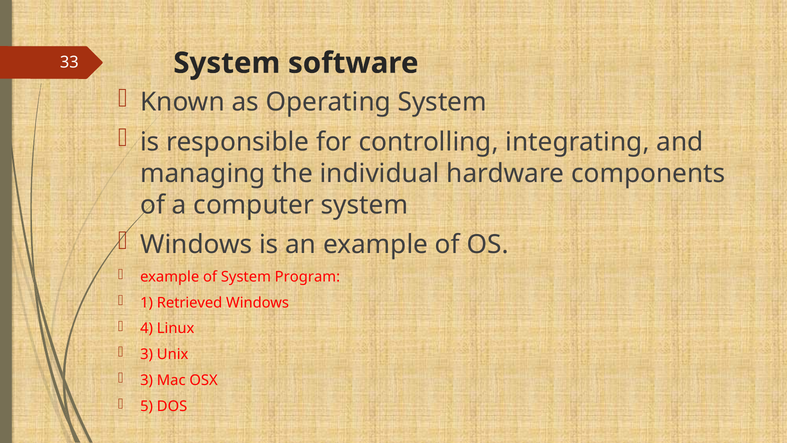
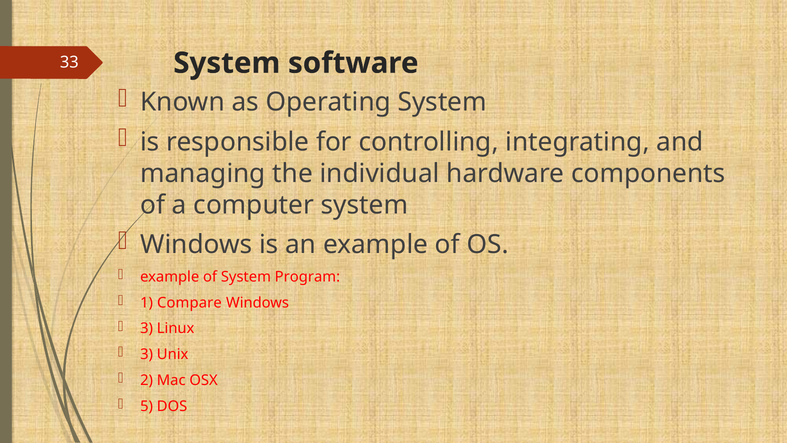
Retrieved: Retrieved -> Compare (189, 302)
4: 4 -> 3 (147, 328)
3: 3 -> 2 (147, 380)
